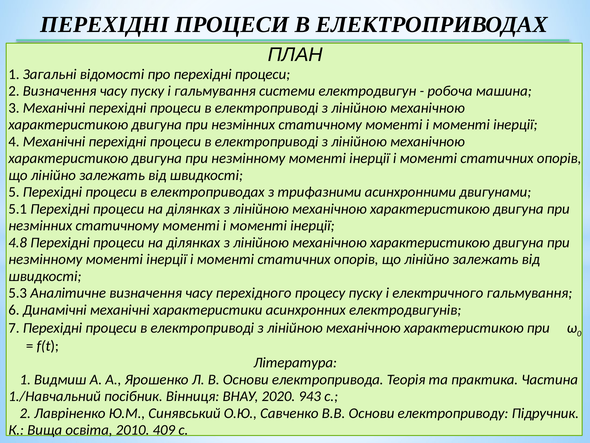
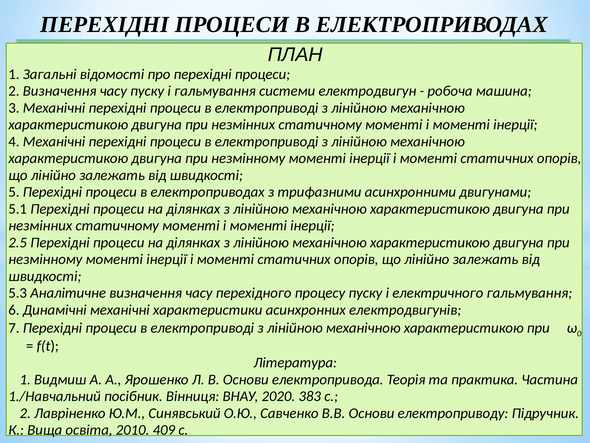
4.8: 4.8 -> 2.5 (18, 242)
943: 943 -> 383 (310, 396)
